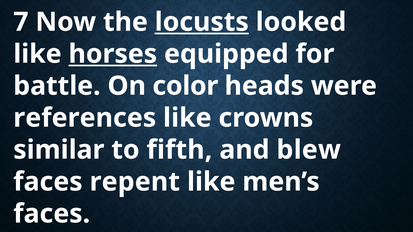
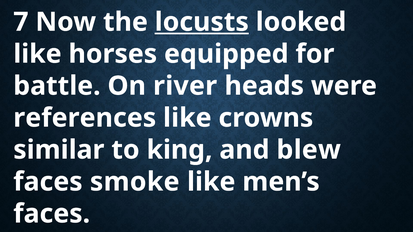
horses underline: present -> none (113, 54)
color: color -> river (185, 86)
fifth: fifth -> king (180, 150)
repent: repent -> smoke (135, 182)
